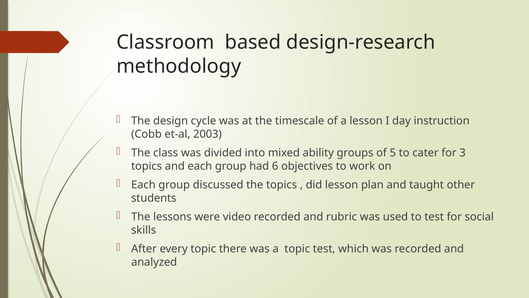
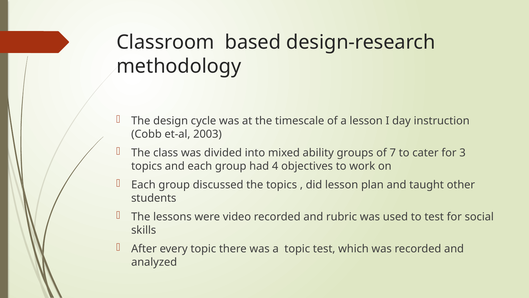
5: 5 -> 7 (393, 153)
6: 6 -> 4 (275, 166)
